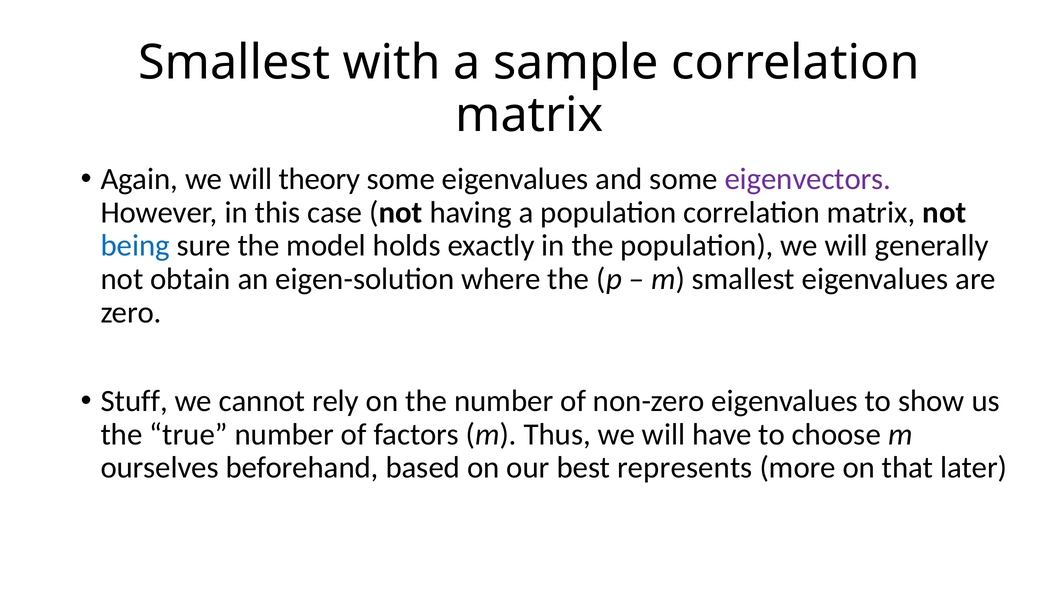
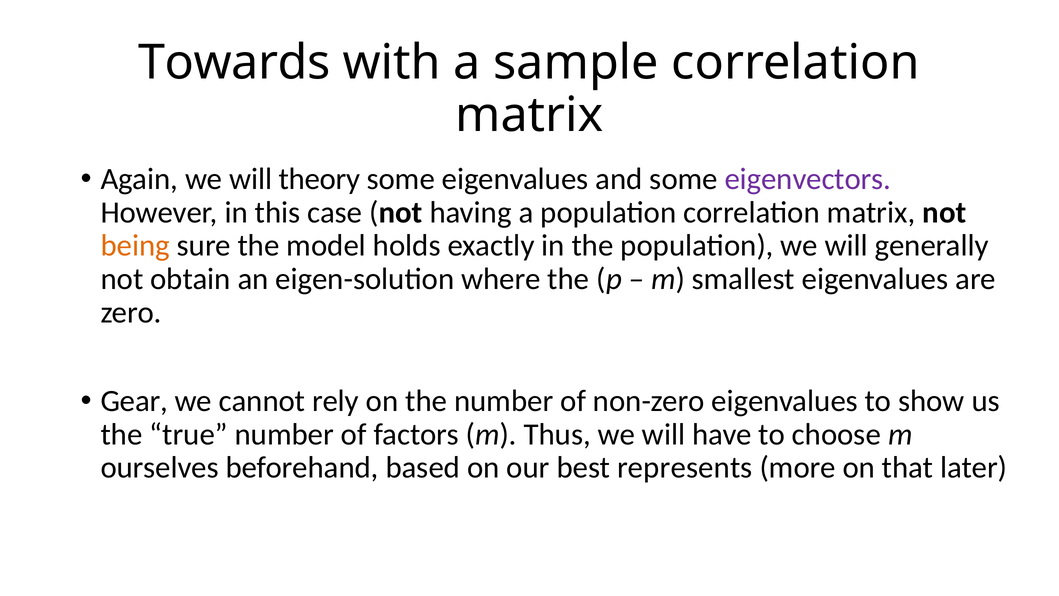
Smallest: Smallest -> Towards (234, 63)
being colour: blue -> orange (135, 246)
Stuff: Stuff -> Gear (134, 401)
